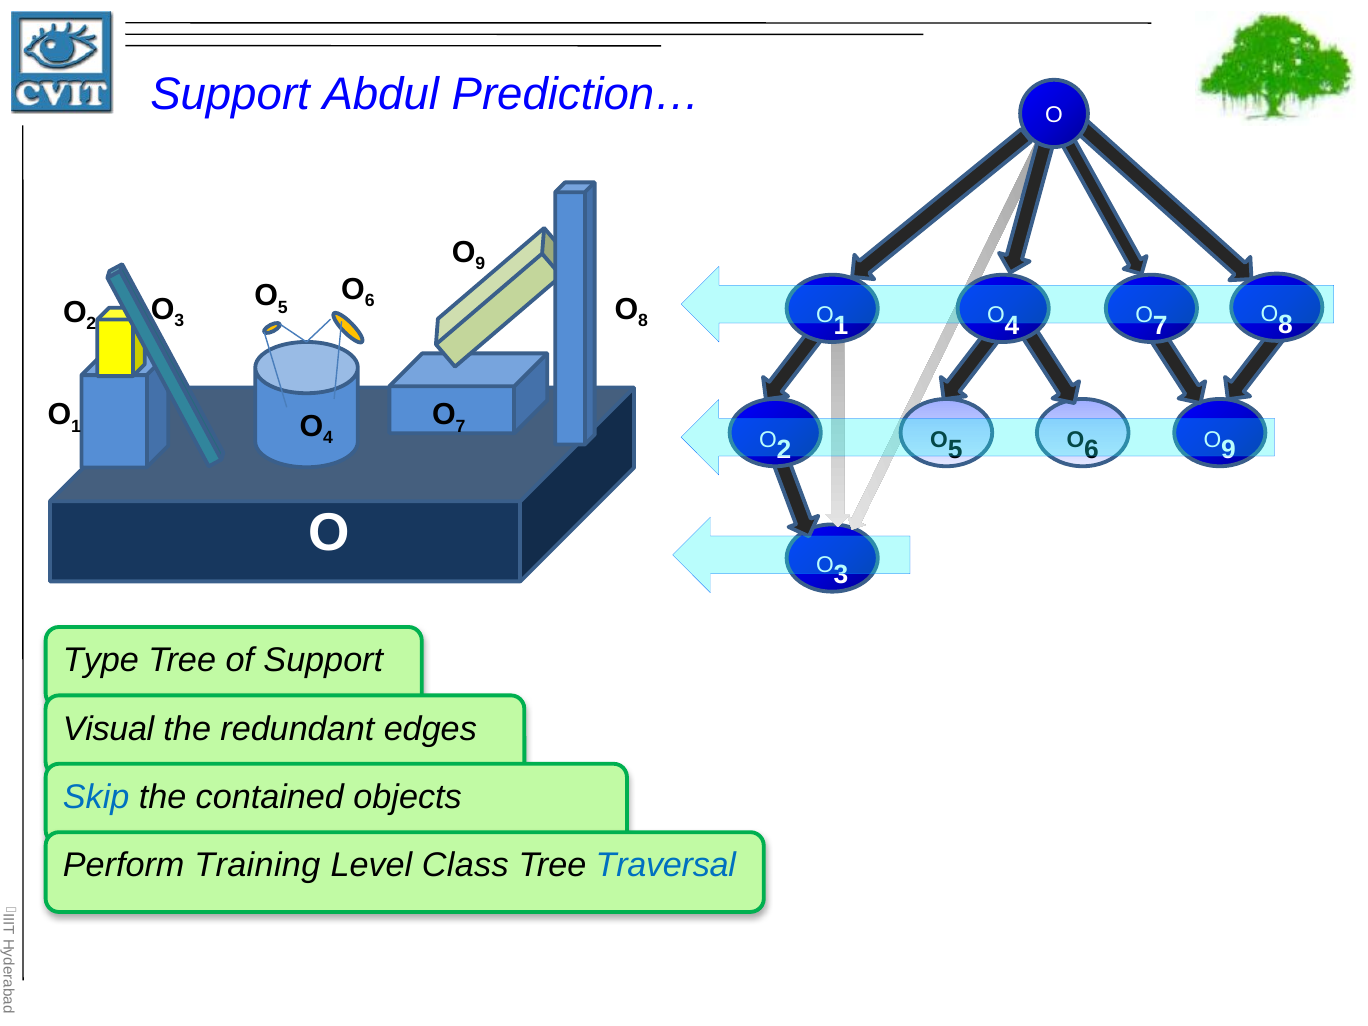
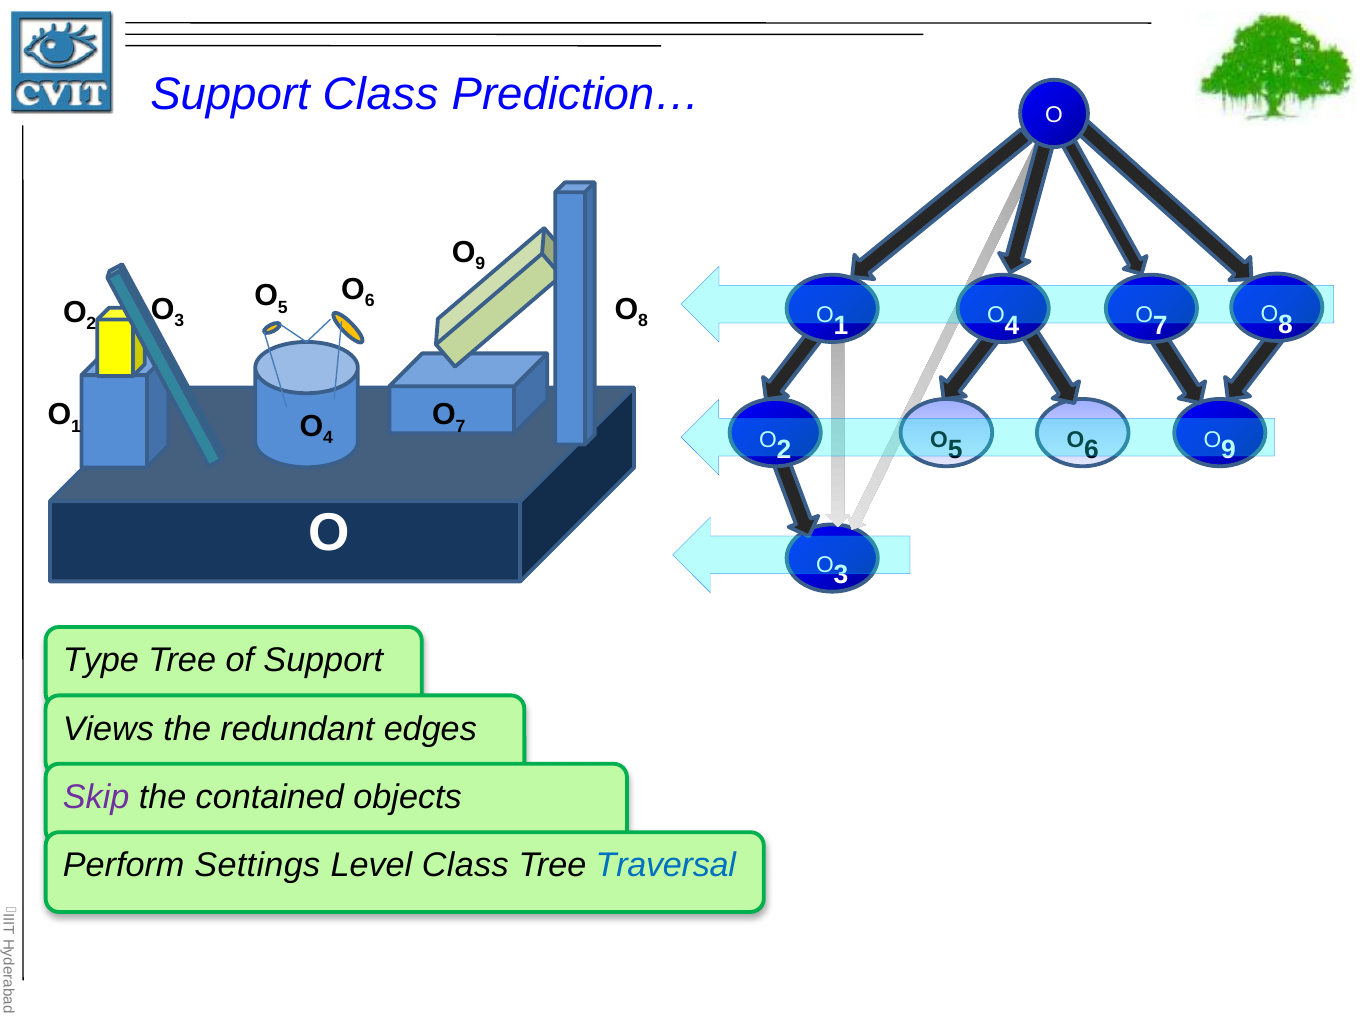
Support Abdul: Abdul -> Class (381, 94)
Visual: Visual -> Views (108, 729)
Skip colour: blue -> purple (96, 797)
Training: Training -> Settings (257, 866)
